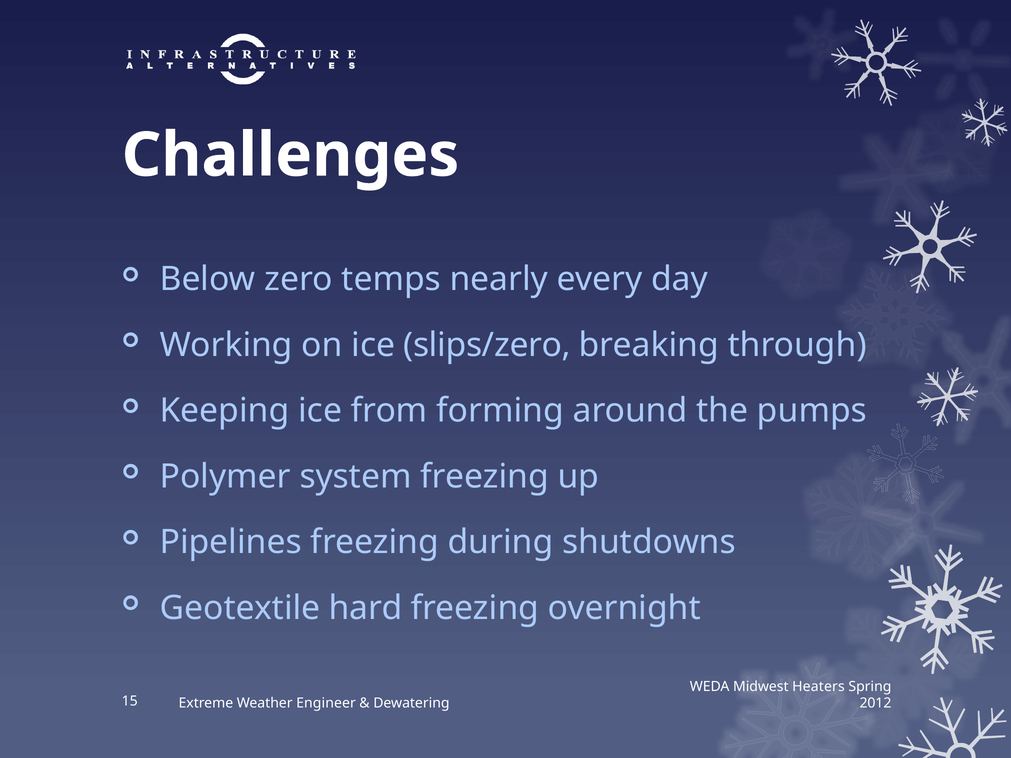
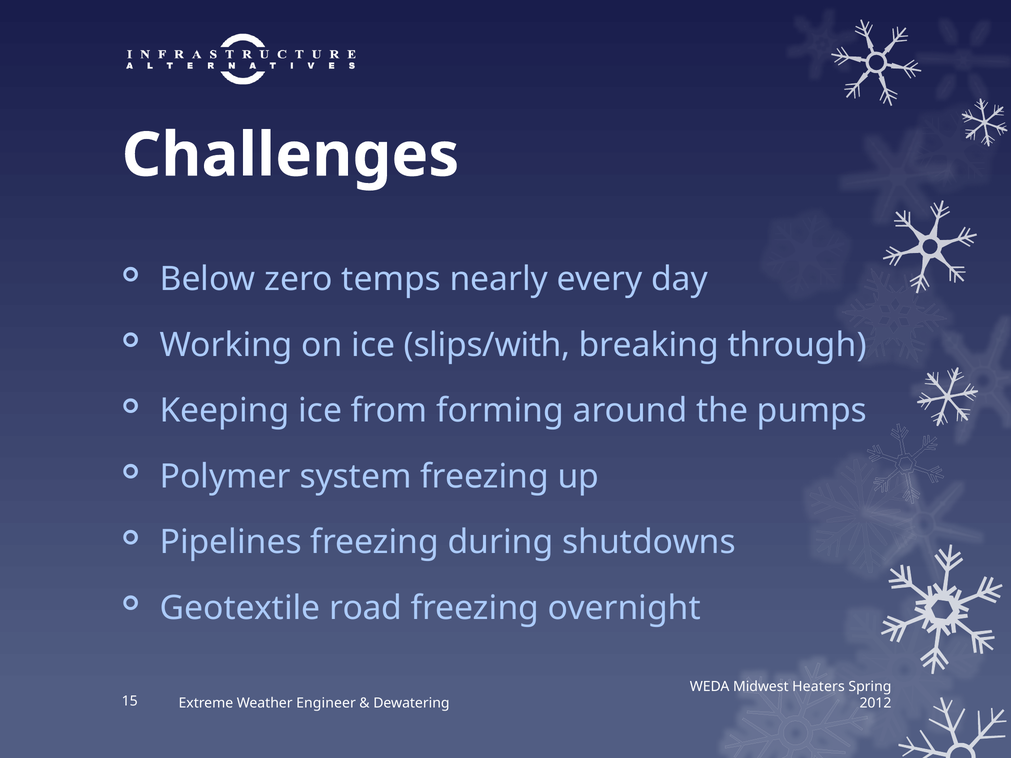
slips/zero: slips/zero -> slips/with (487, 345)
hard: hard -> road (366, 608)
